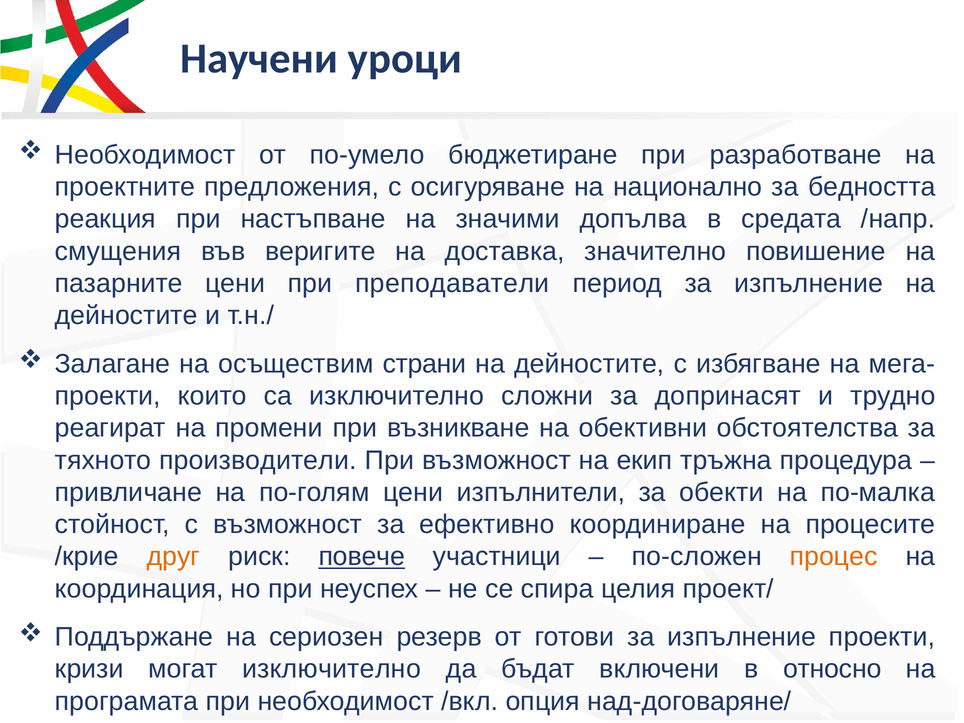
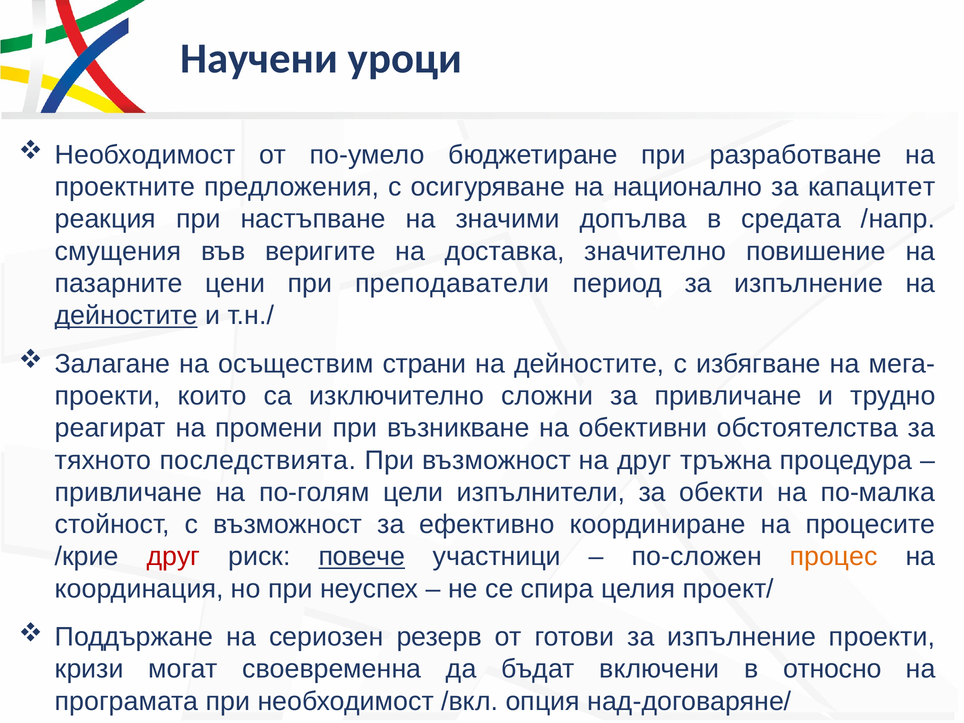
бедността: бедността -> капацитет (872, 187)
дейностите underline: none -> present (126, 316)
за допринасят: допринасят -> привличане (728, 396)
производители: производители -> последствията (258, 460)
на екип: екип -> друг (644, 460)
по-голям цени: цени -> цели (413, 492)
друг colour: orange -> red (173, 557)
могат изключително: изключително -> своевременна (332, 669)
